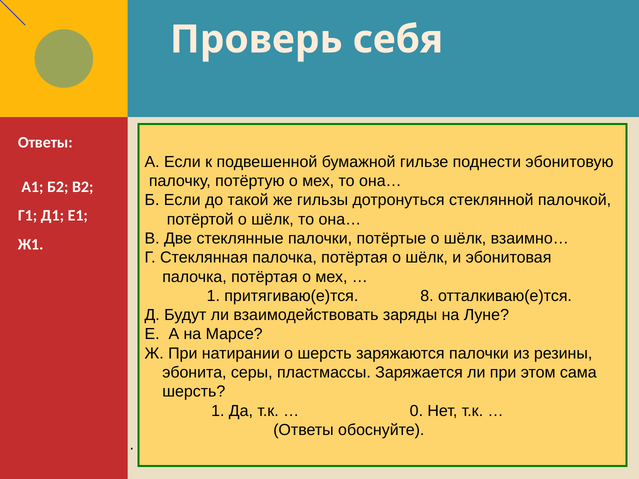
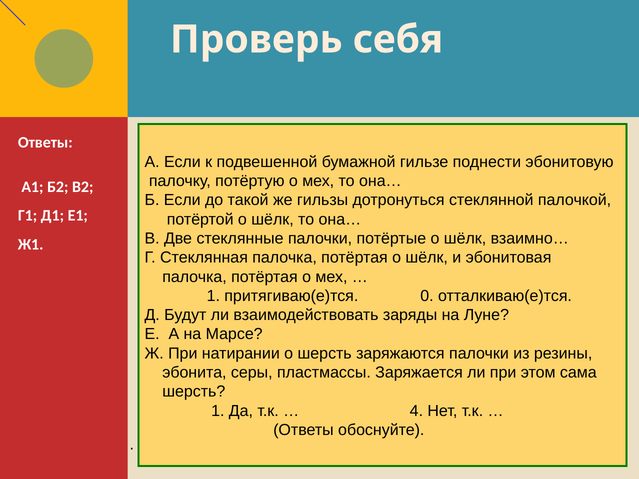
8: 8 -> 0 (427, 296)
0: 0 -> 4 (416, 411)
